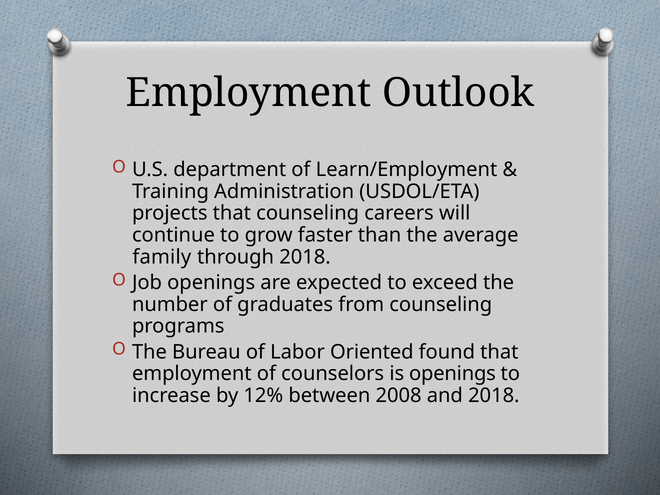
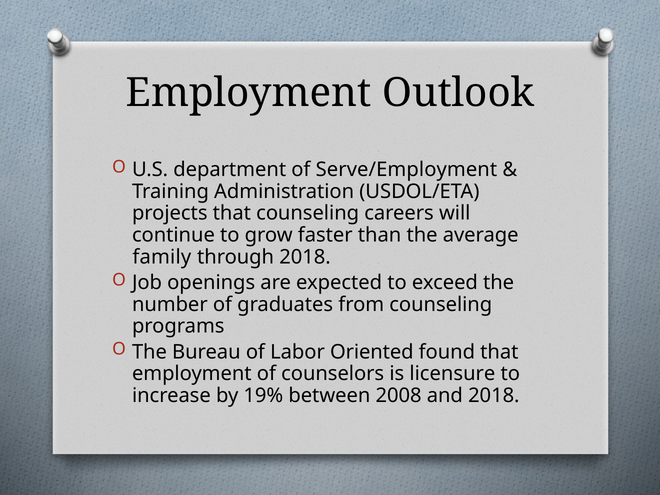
Learn/Employment: Learn/Employment -> Serve/Employment (406, 170)
is openings: openings -> licensure (452, 374)
12%: 12% -> 19% (263, 395)
